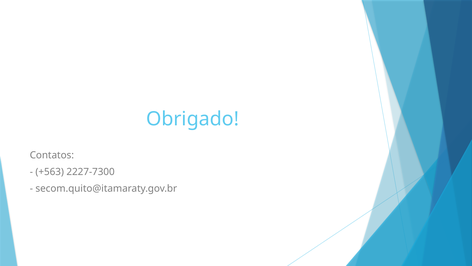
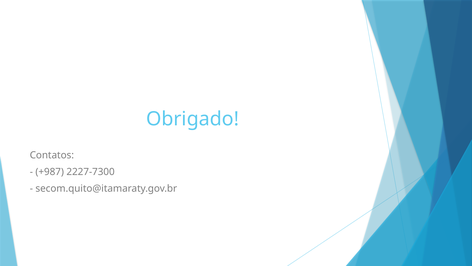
+563: +563 -> +987 (50, 172)
